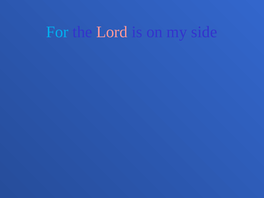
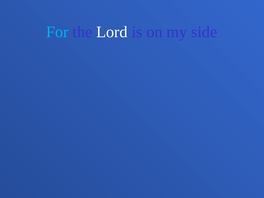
Lord colour: pink -> white (112, 32)
